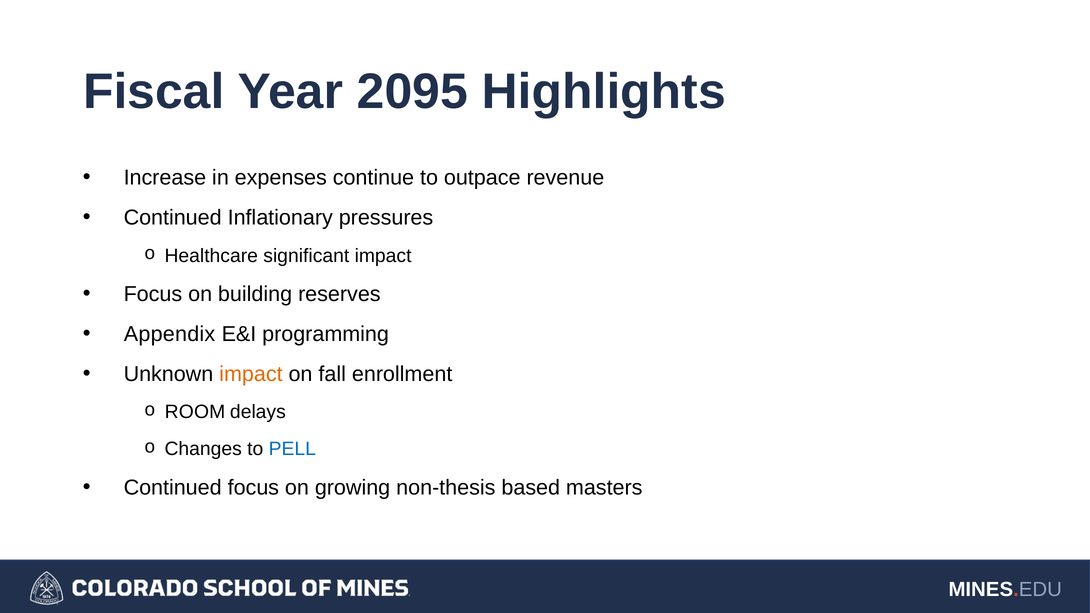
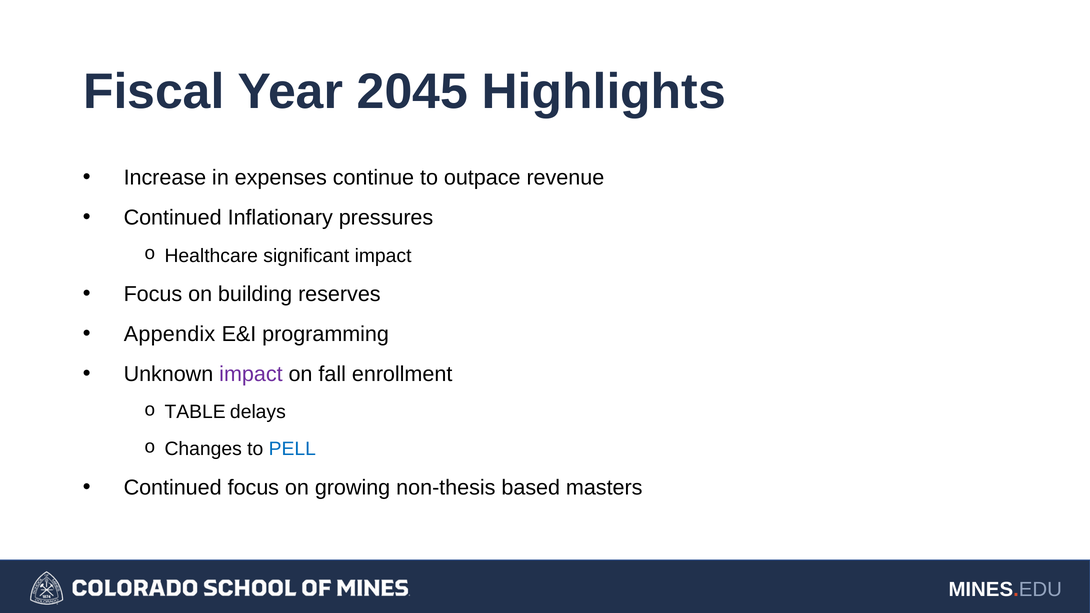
2095: 2095 -> 2045 (412, 92)
impact colour: orange -> purple (251, 374)
ROOM: ROOM -> TABLE (195, 412)
